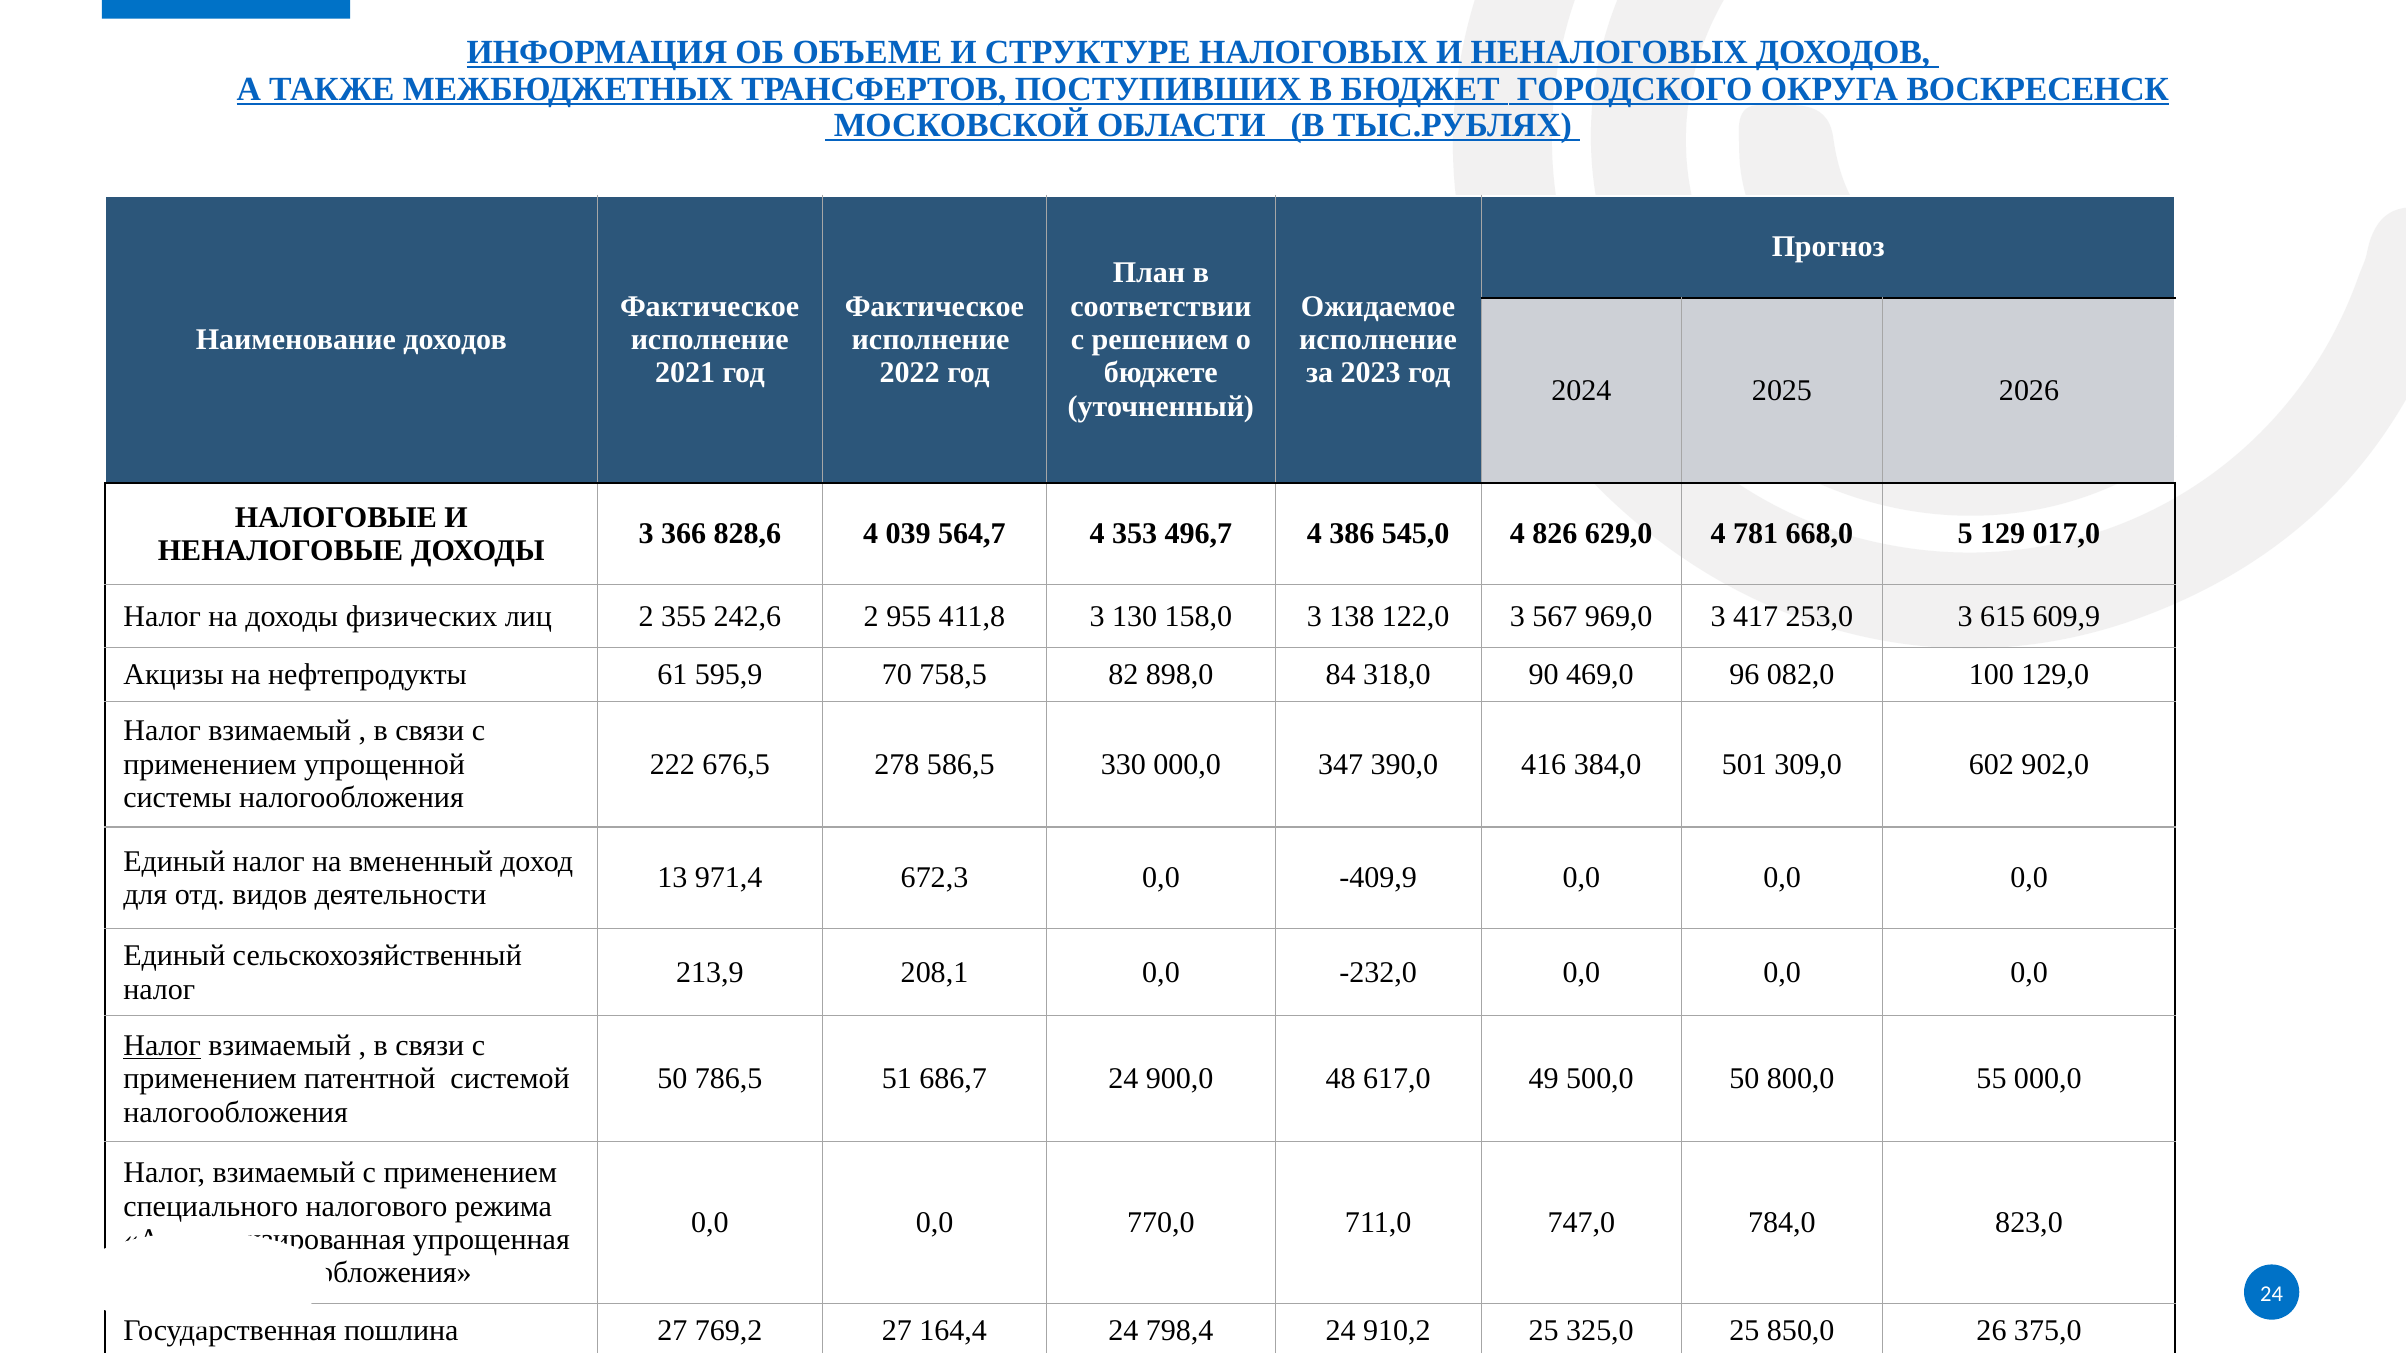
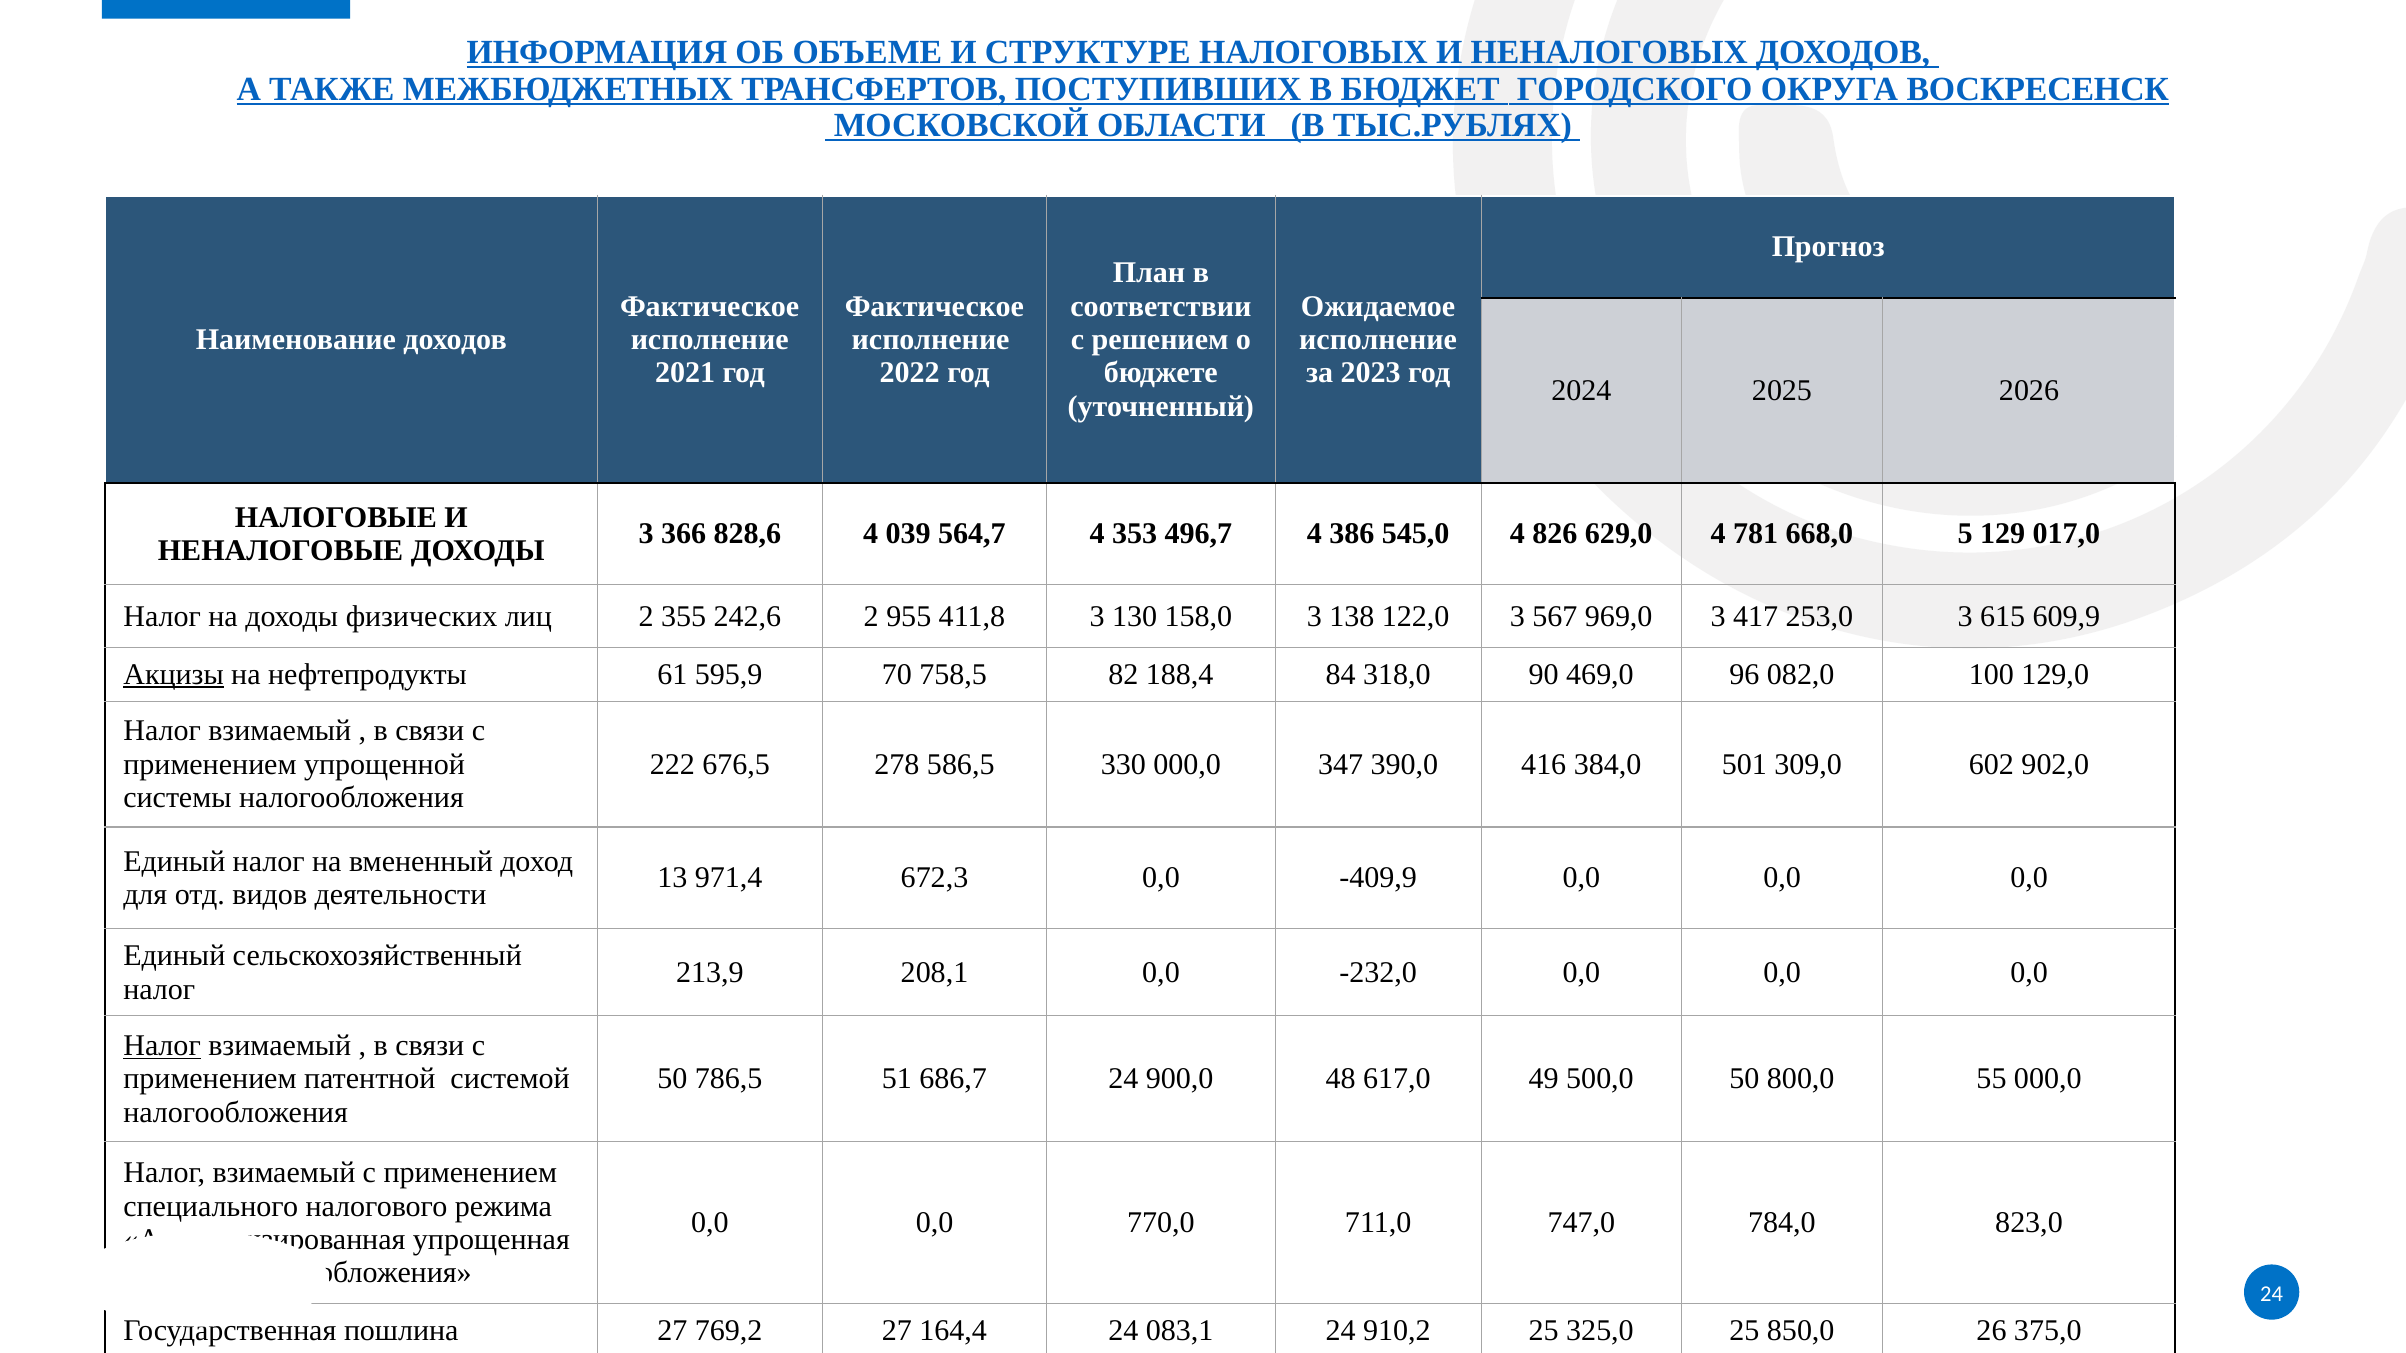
Акцизы underline: none -> present (174, 675)
898,0: 898,0 -> 188,4 (1180, 675)
798,4: 798,4 -> 083,1 (1180, 1330)
